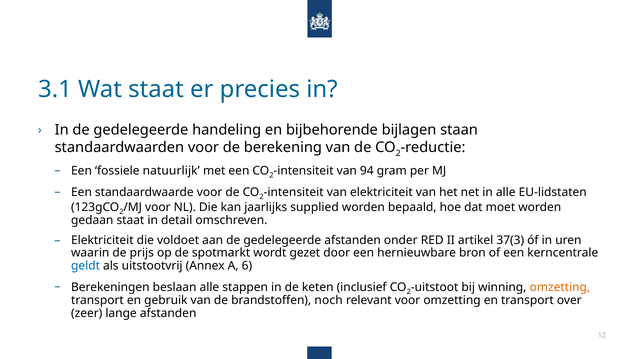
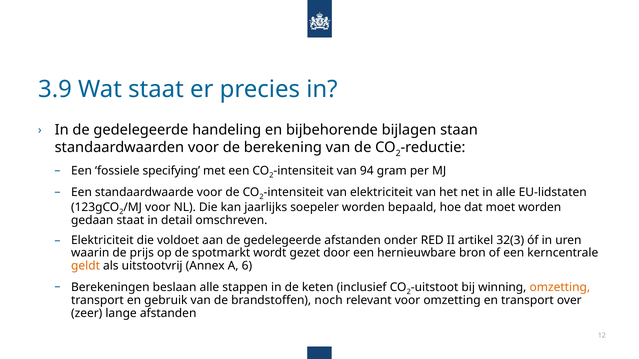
3.1: 3.1 -> 3.9 (55, 89)
natuurlijk: natuurlijk -> specifying (171, 171)
supplied: supplied -> soepeler (315, 207)
37(3: 37(3 -> 32(3 (510, 240)
geldt colour: blue -> orange (86, 266)
